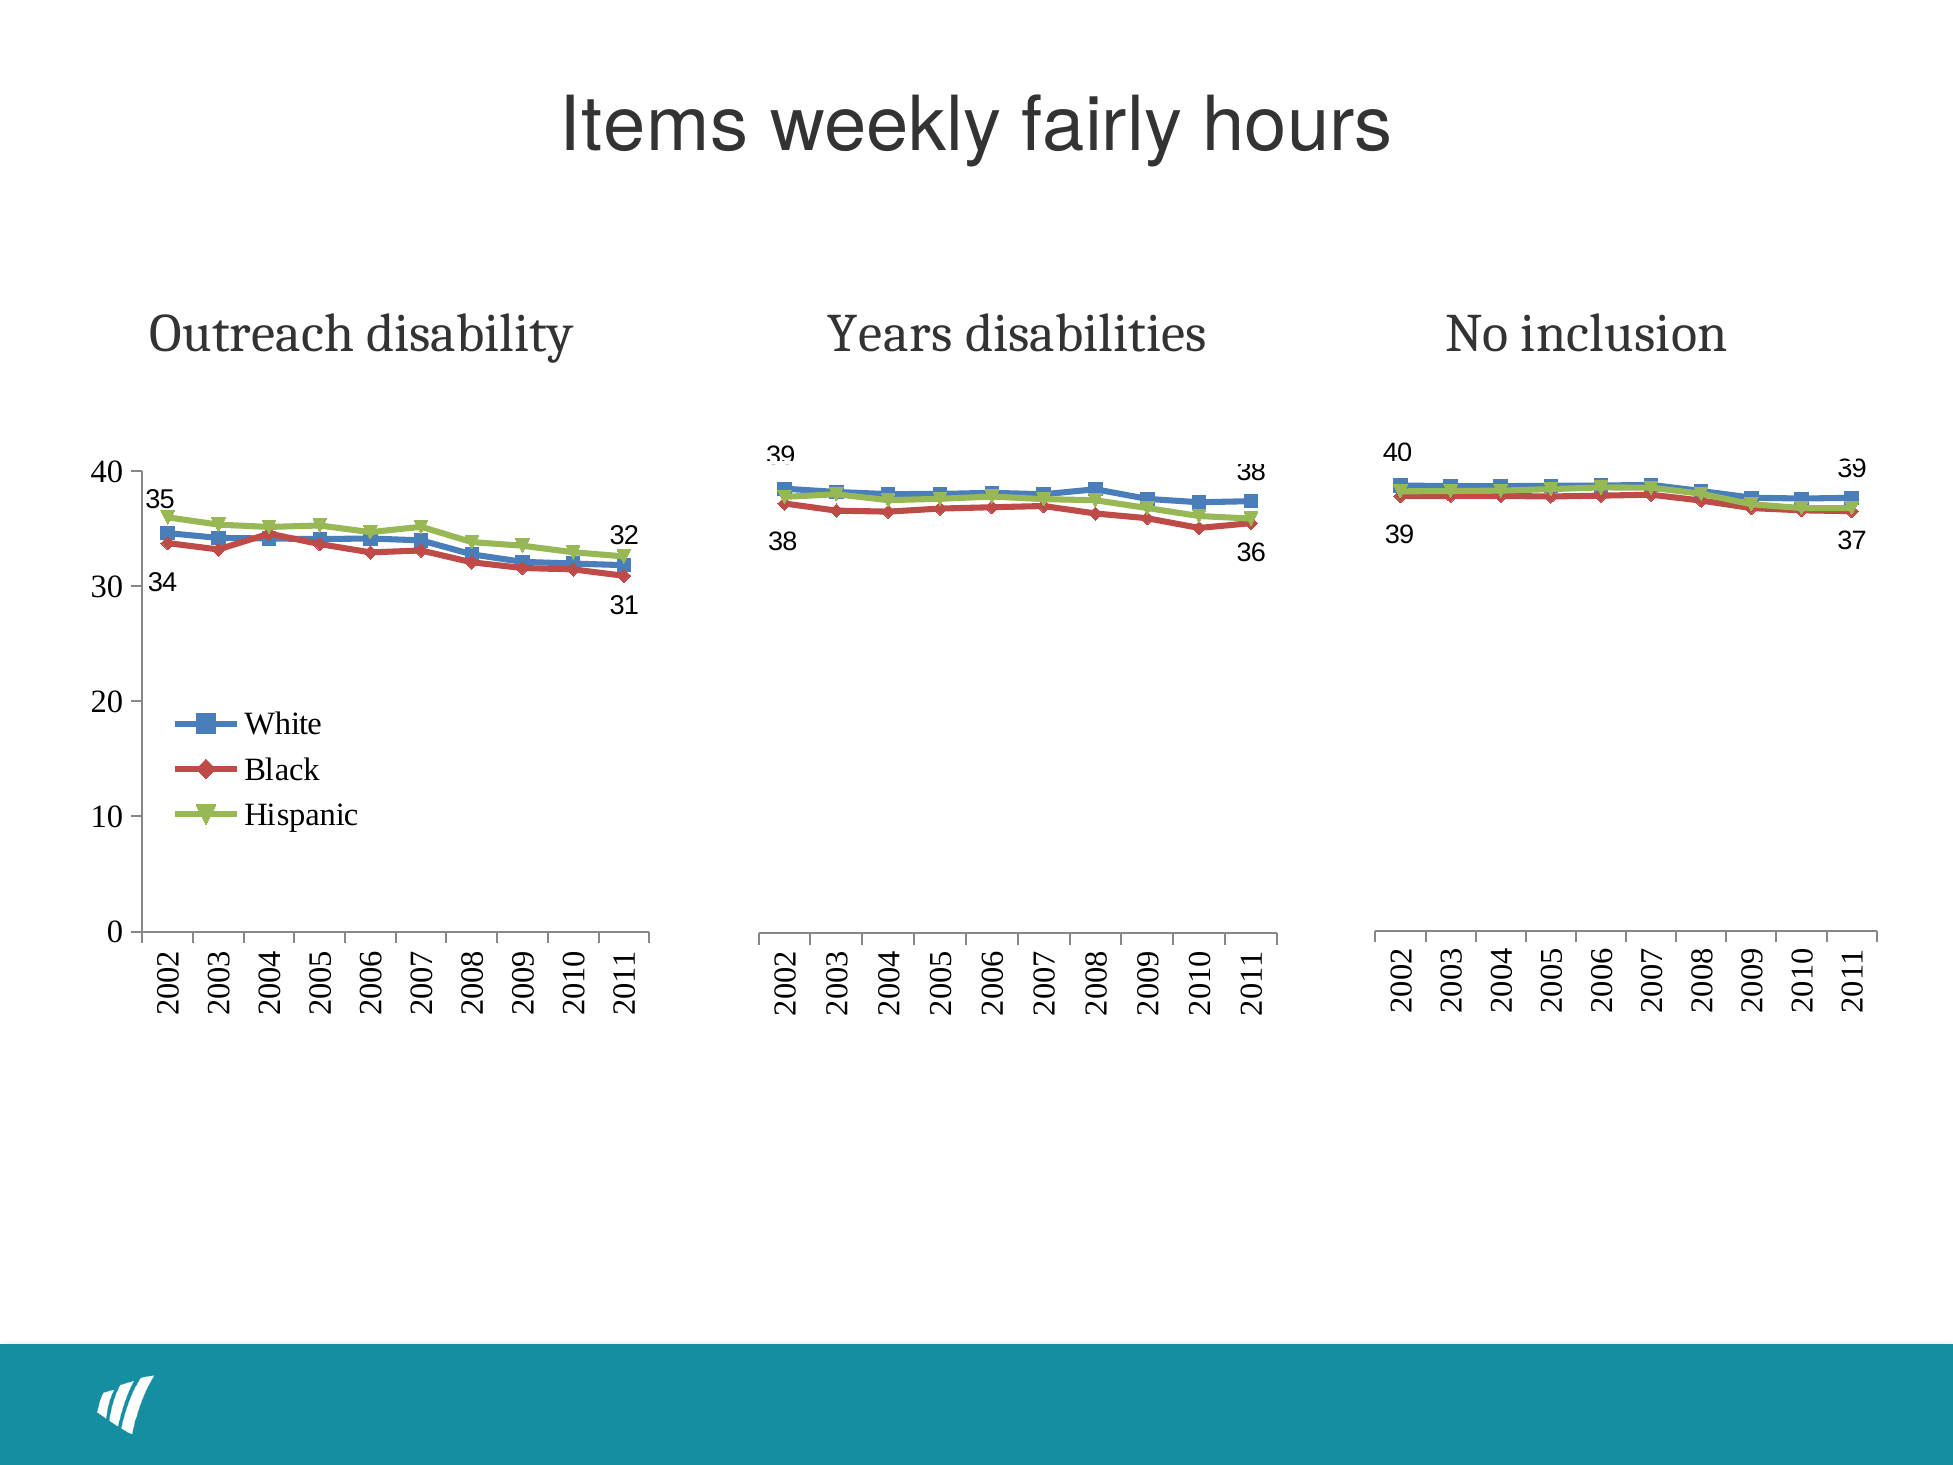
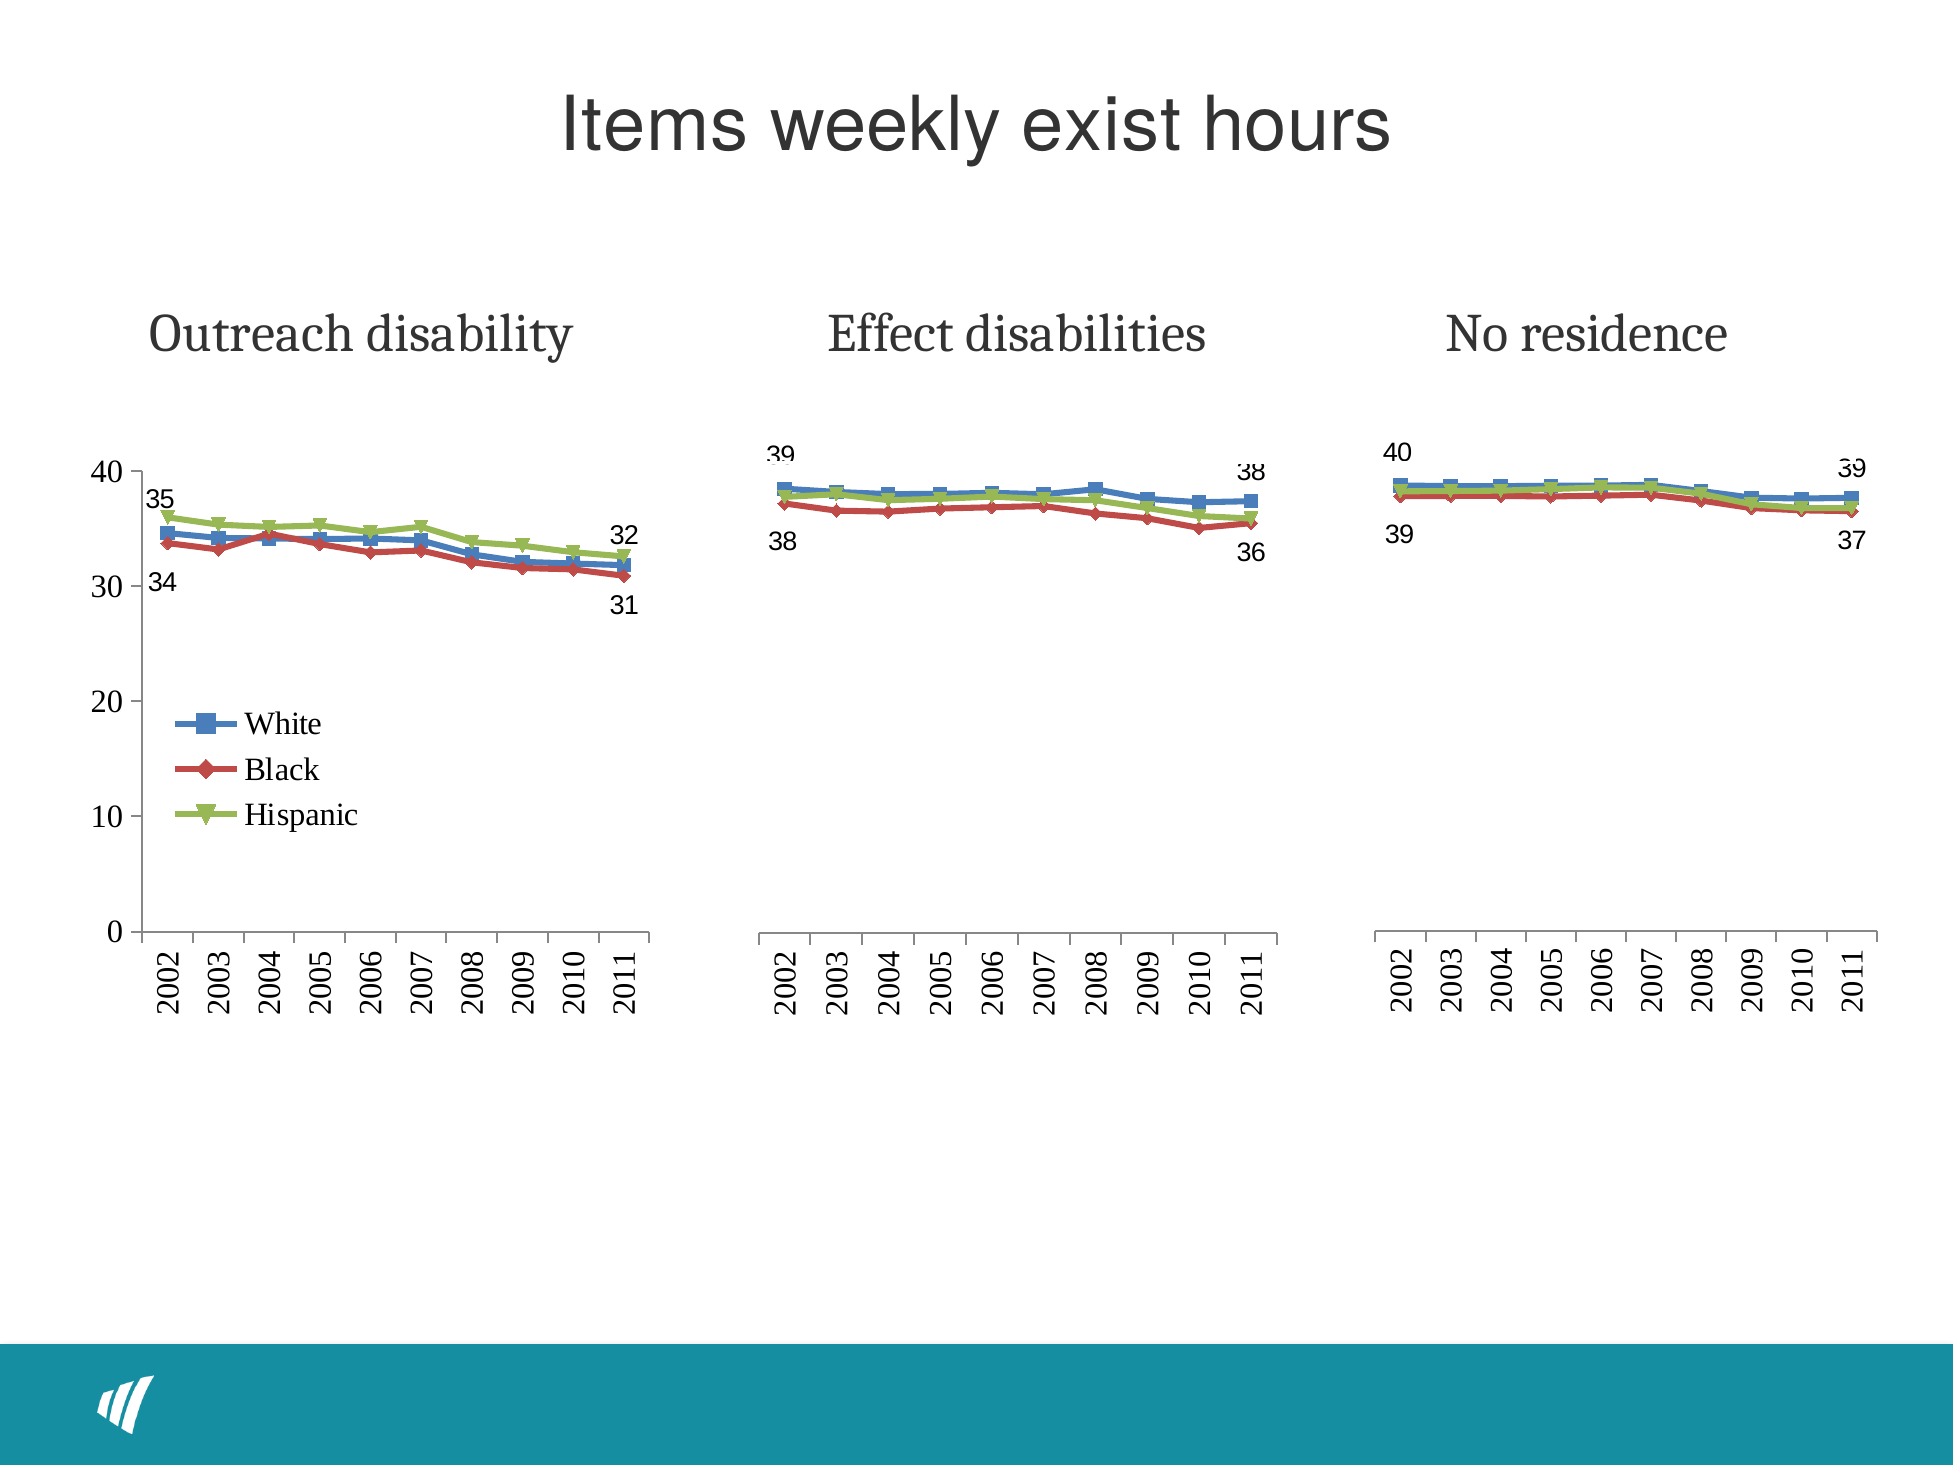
fairly: fairly -> exist (1102, 126)
Years: Years -> Effect (891, 334)
inclusion: inclusion -> residence (1625, 334)
